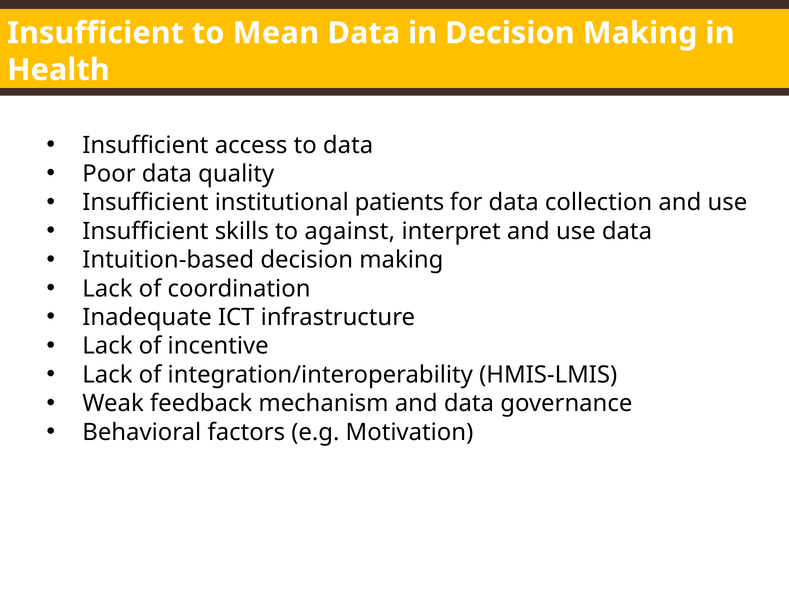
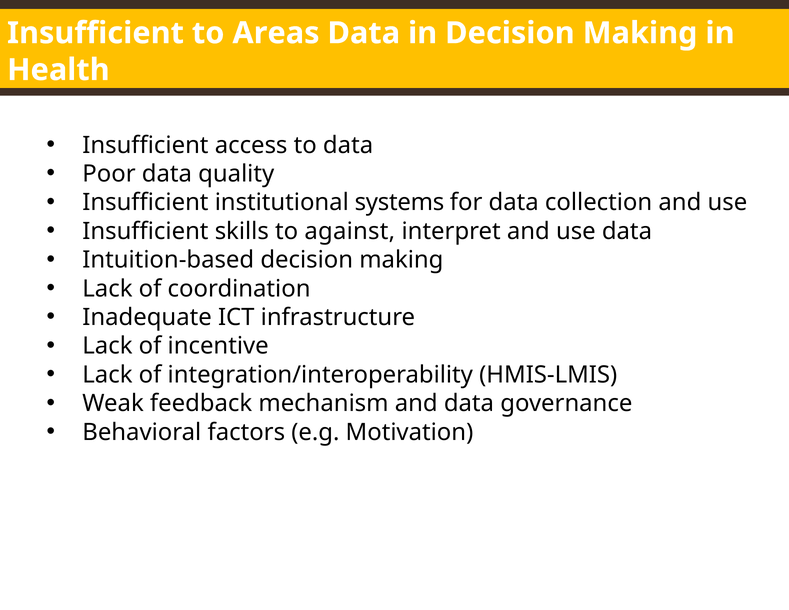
Mean: Mean -> Areas (276, 33)
patients: patients -> systems (399, 202)
